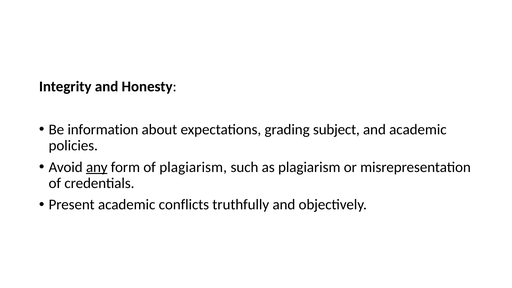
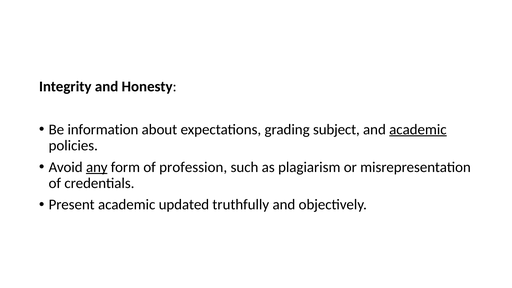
academic underline: none -> present (418, 130)
of plagiarism: plagiarism -> profession (193, 167)
conflicts: conflicts -> updated (184, 205)
